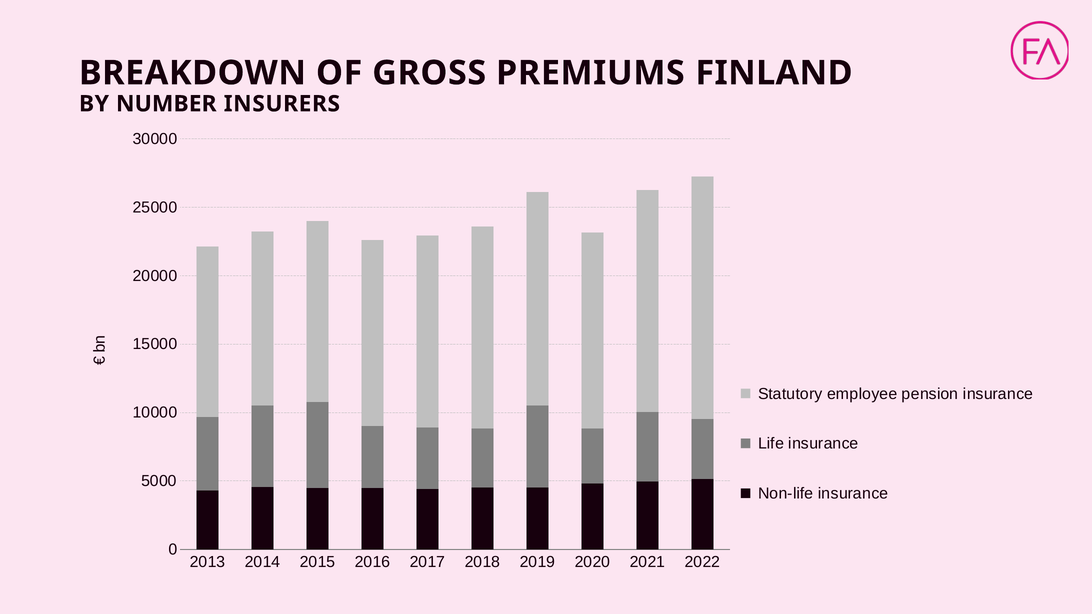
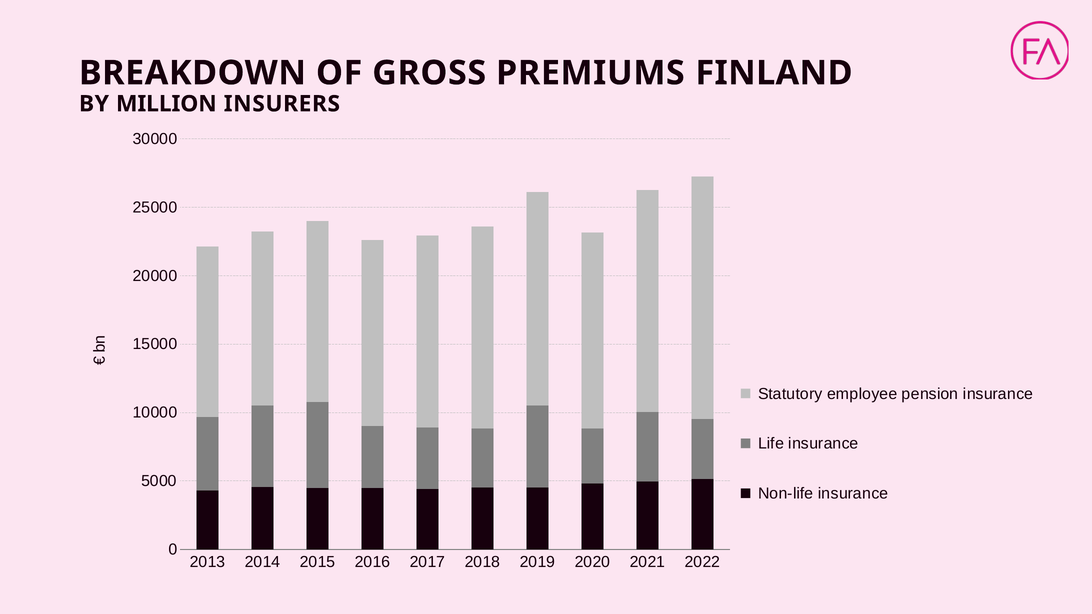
NUMBER: NUMBER -> MILLION (166, 104)
